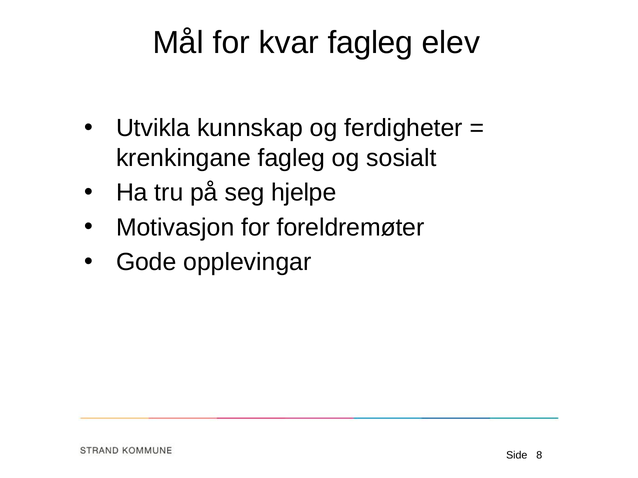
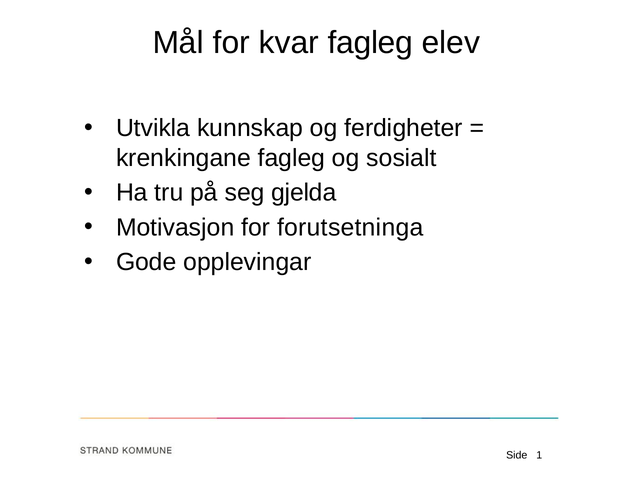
hjelpe: hjelpe -> gjelda (304, 193)
foreldremøter: foreldremøter -> forutsetninga (350, 228)
8: 8 -> 1 (539, 456)
